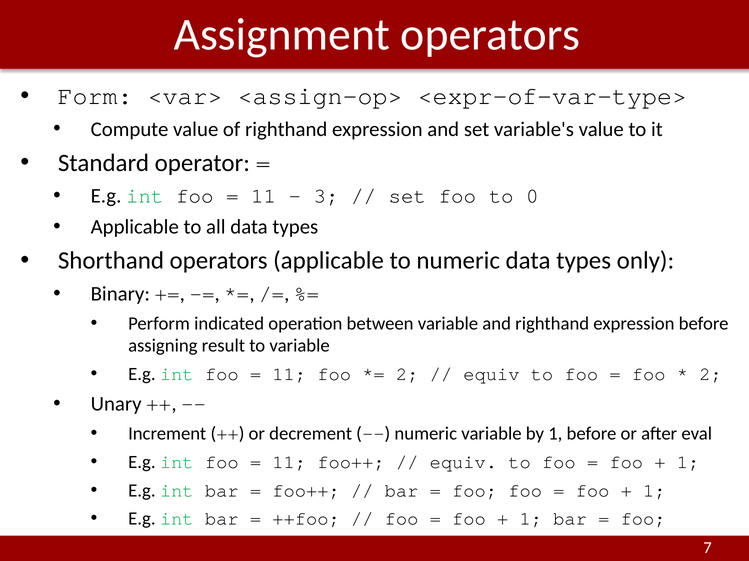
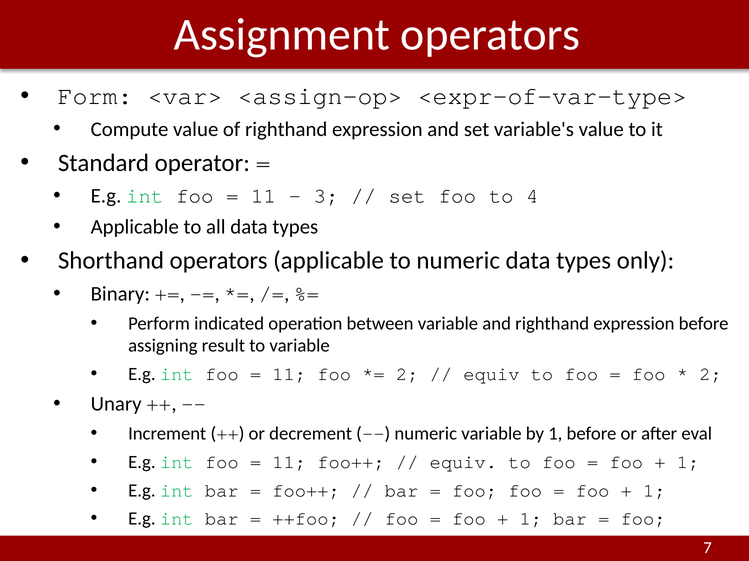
0: 0 -> 4 (533, 196)
